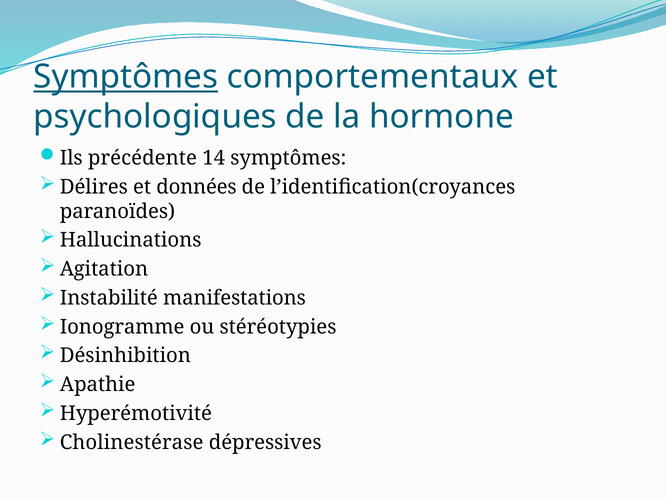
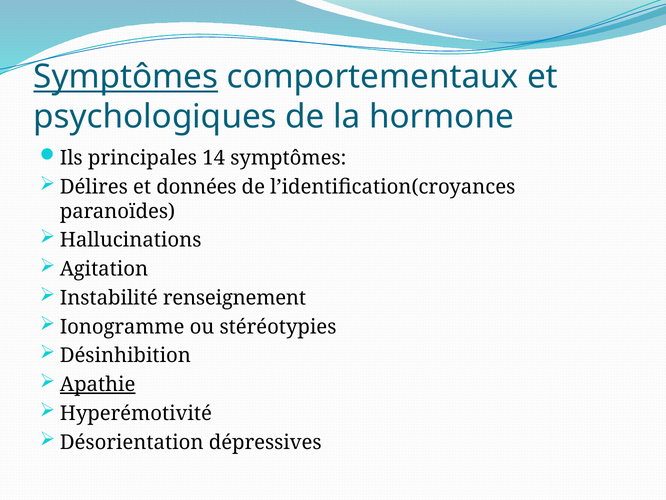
précédente: précédente -> principales (142, 158)
manifestations: manifestations -> renseignement (235, 298)
Apathie underline: none -> present (98, 384)
Cholinestérase: Cholinestérase -> Désorientation (132, 442)
